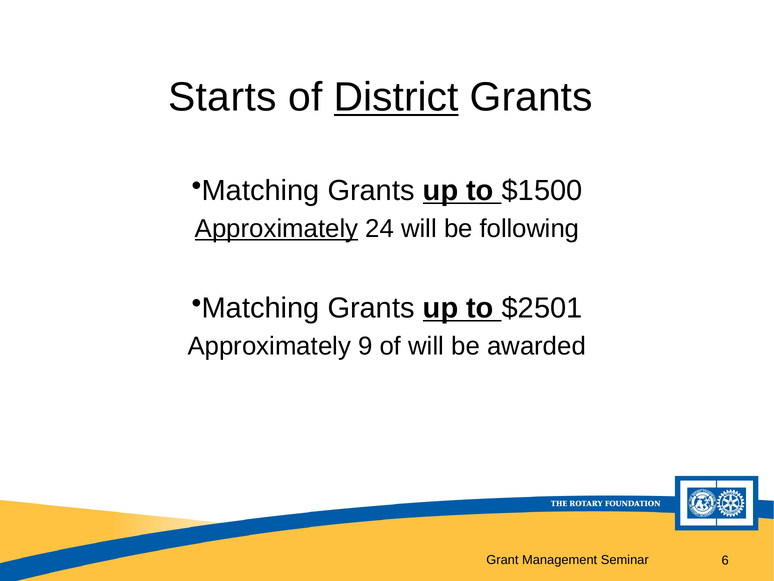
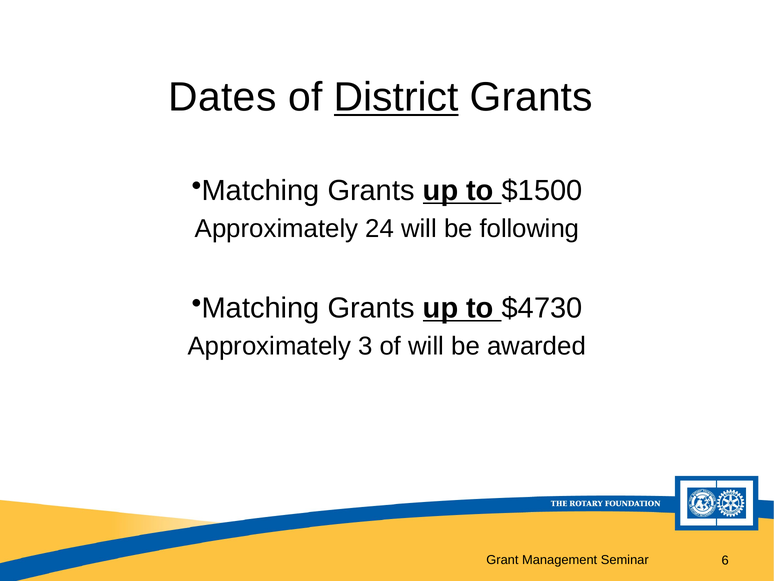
Starts: Starts -> Dates (222, 97)
Approximately underline: present -> none (277, 228)
$2501: $2501 -> $4730 (542, 308)
9: 9 -> 3 (365, 346)
